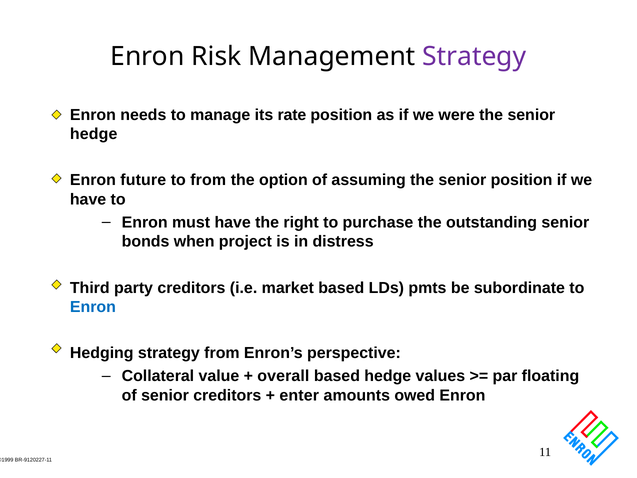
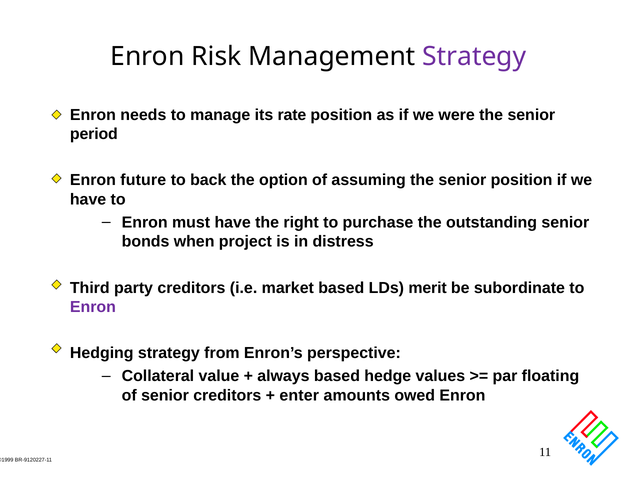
hedge: hedge -> period (94, 134)
to from: from -> back (208, 180)
pmts: pmts -> merit (428, 288)
Enron colour: blue -> purple (93, 307)
overall: overall -> always (283, 376)
